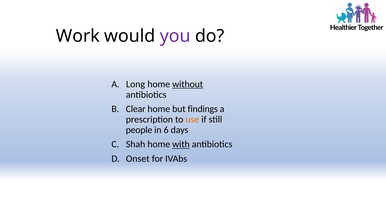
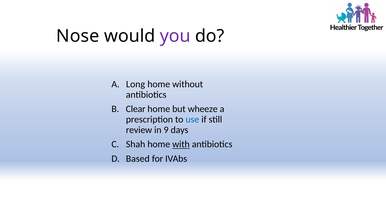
Work: Work -> Nose (78, 36)
without underline: present -> none (188, 84)
findings: findings -> wheeze (203, 109)
use colour: orange -> blue (192, 119)
people: people -> review (139, 130)
6: 6 -> 9 (166, 130)
Onset: Onset -> Based (138, 159)
